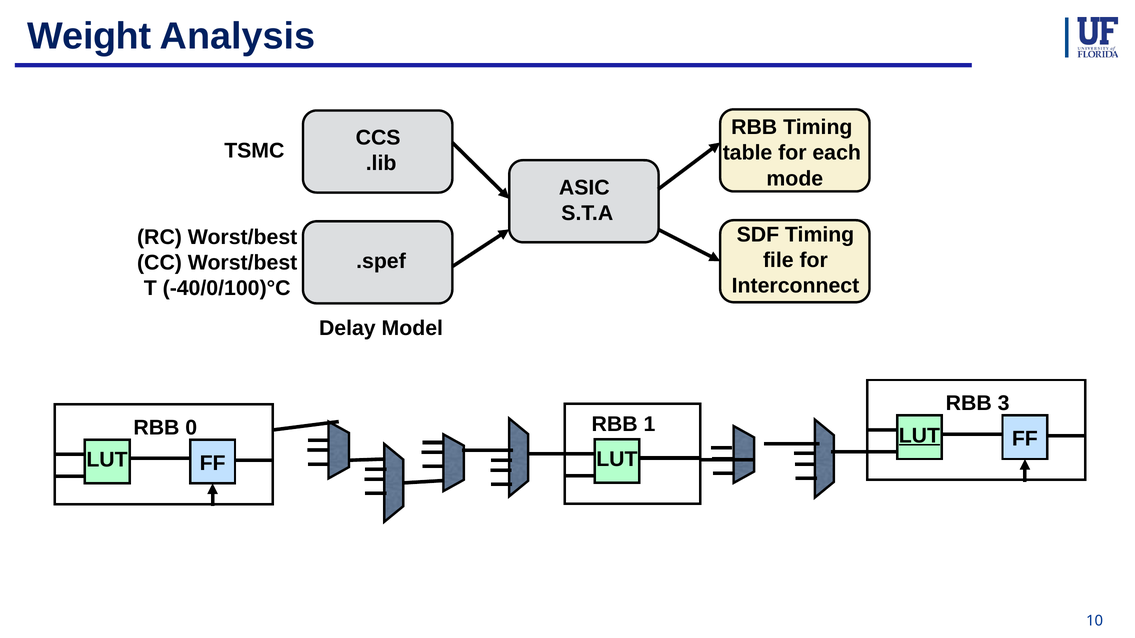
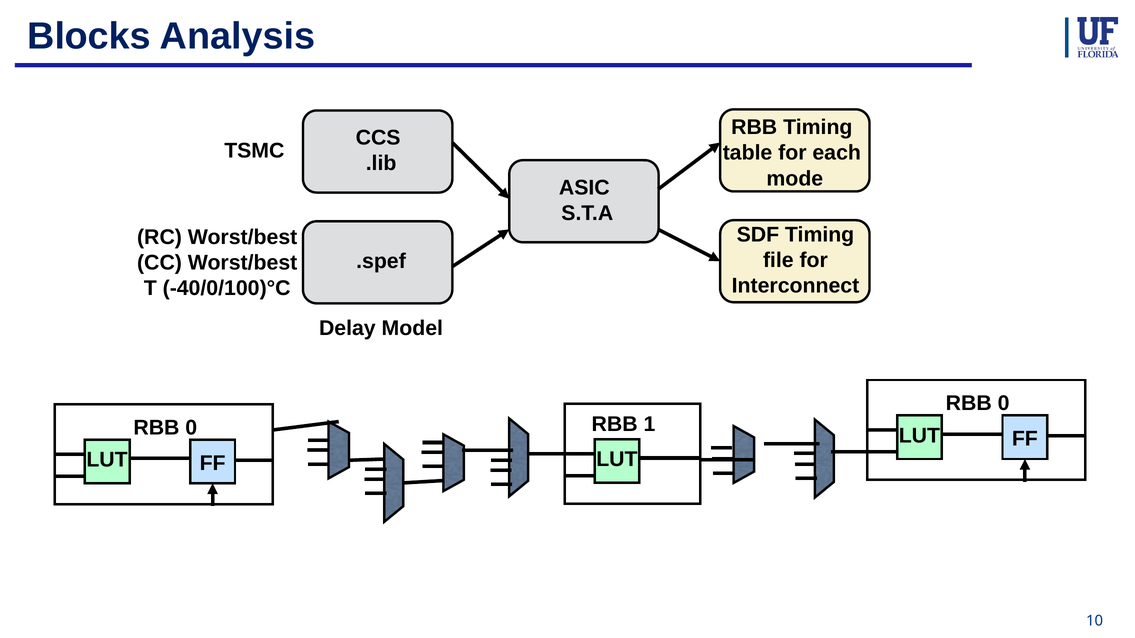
Weight: Weight -> Blocks (89, 36)
3: 3 -> 0 (1004, 404)
LUT underline: present -> none (919, 436)
